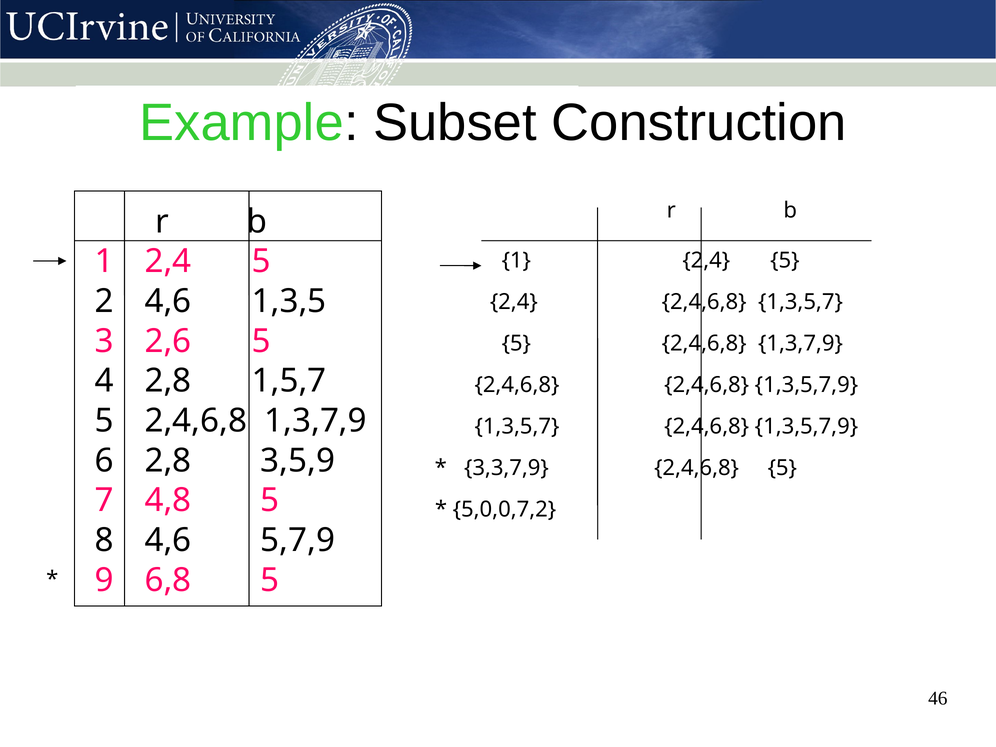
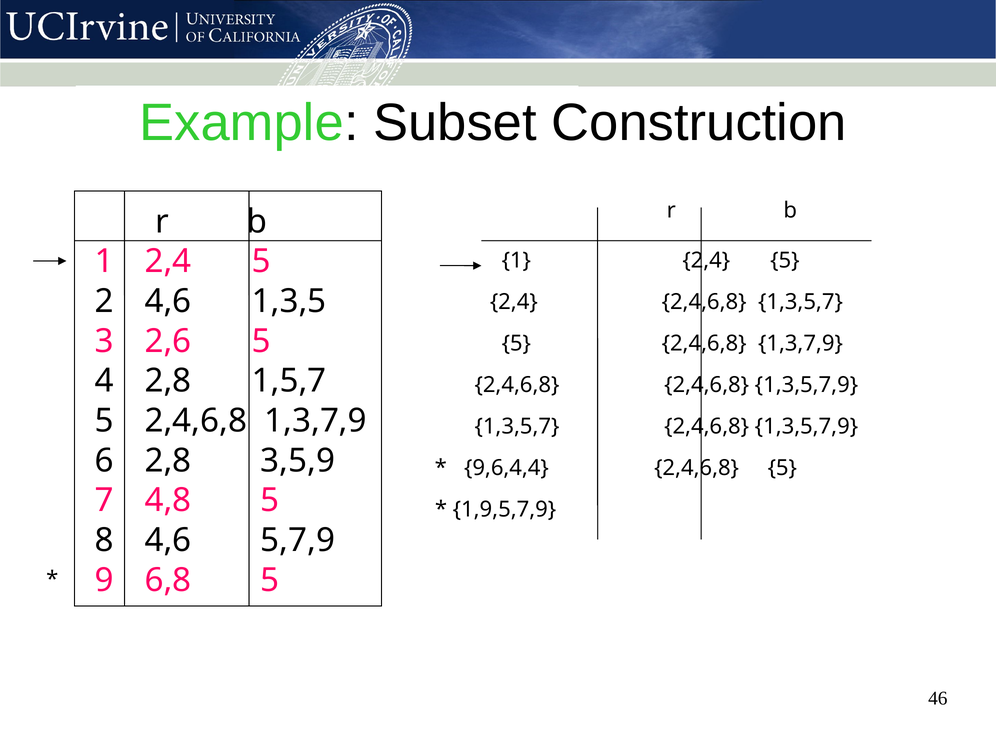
3,3,7,9: 3,3,7,9 -> 9,6,4,4 (506, 468)
5,0,0,7,2: 5,0,0,7,2 -> 1,9,5,7,9 (504, 509)
